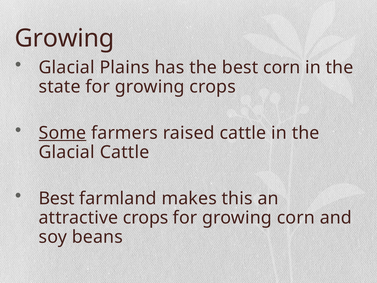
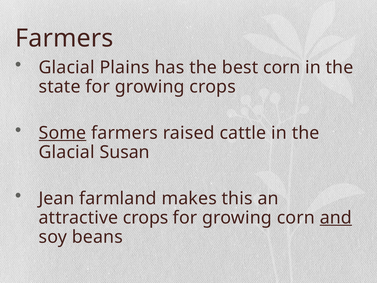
Growing: Growing -> Farmers (64, 38)
Glacial Cattle: Cattle -> Susan (125, 152)
Best: Best -> Jean (56, 198)
and underline: none -> present (336, 217)
